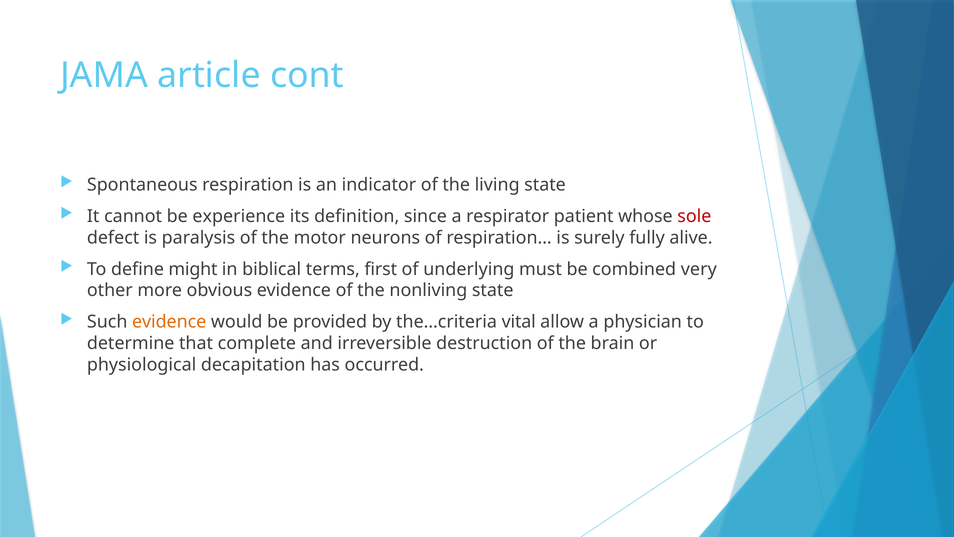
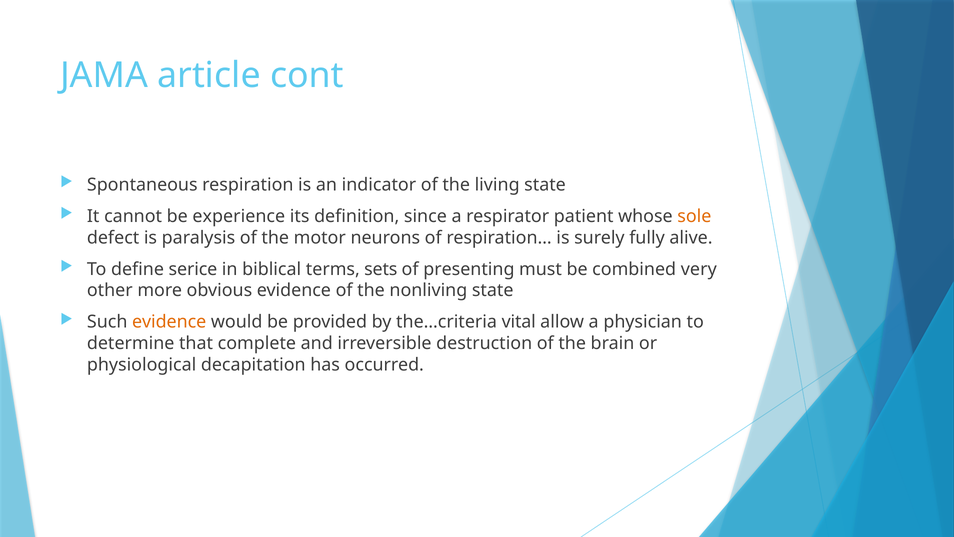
sole colour: red -> orange (694, 216)
might: might -> serice (193, 269)
first: first -> sets (381, 269)
underlying: underlying -> presenting (469, 269)
